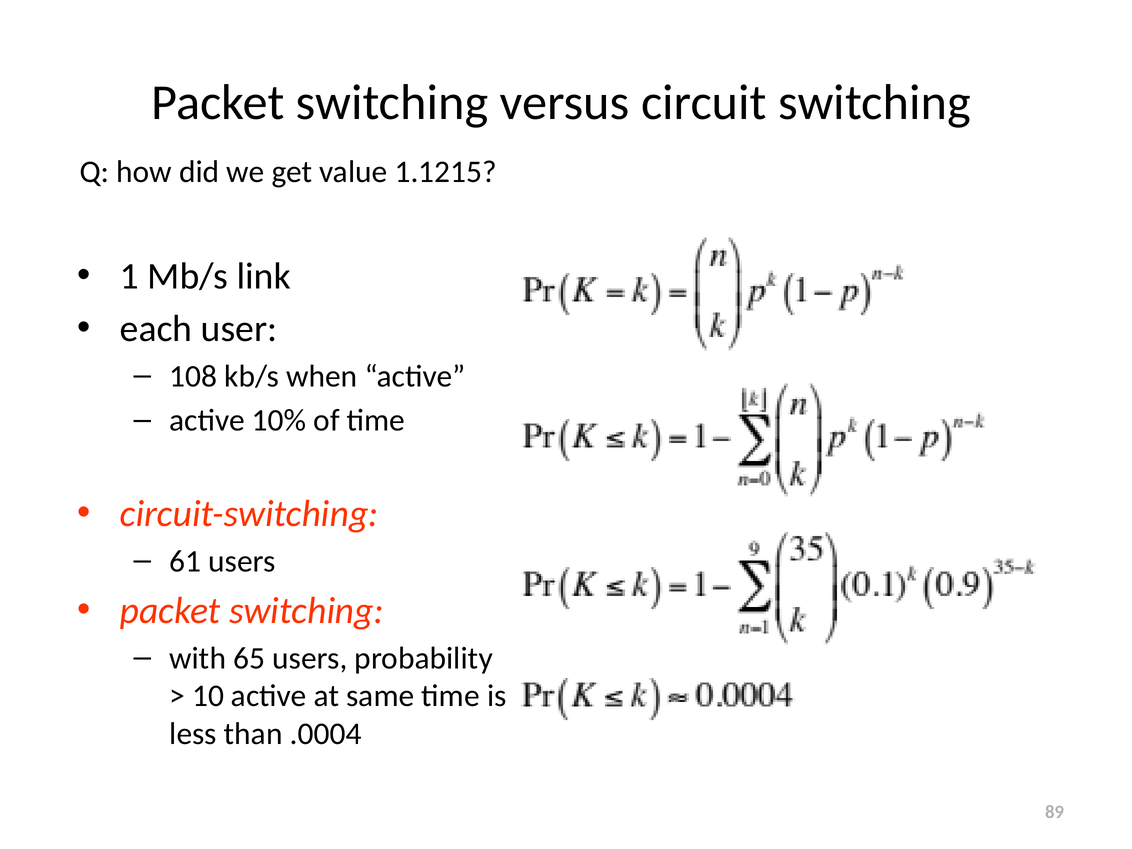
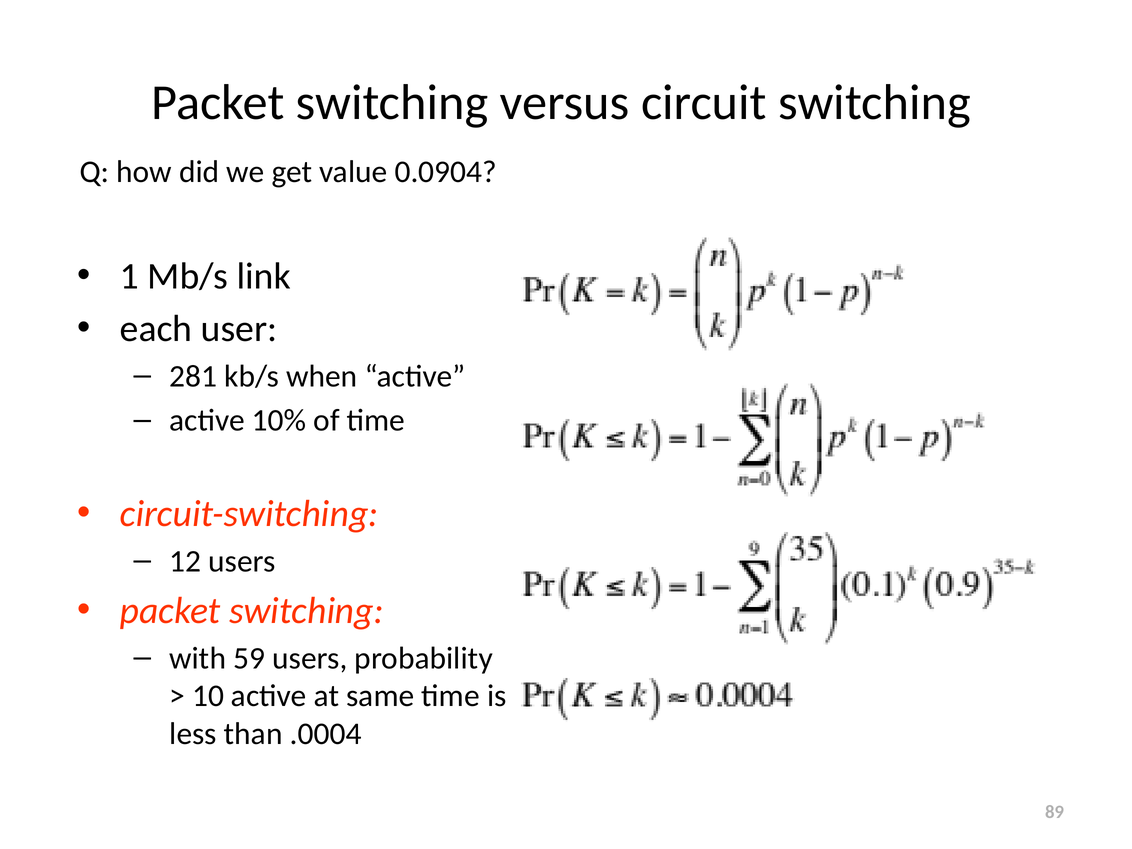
1.1215: 1.1215 -> 0.0904 (446, 172)
108: 108 -> 281 (193, 376)
61: 61 -> 12 (185, 561)
65: 65 -> 59 (249, 658)
